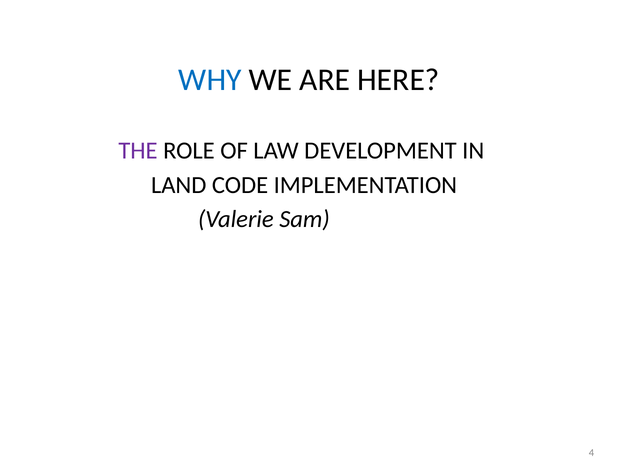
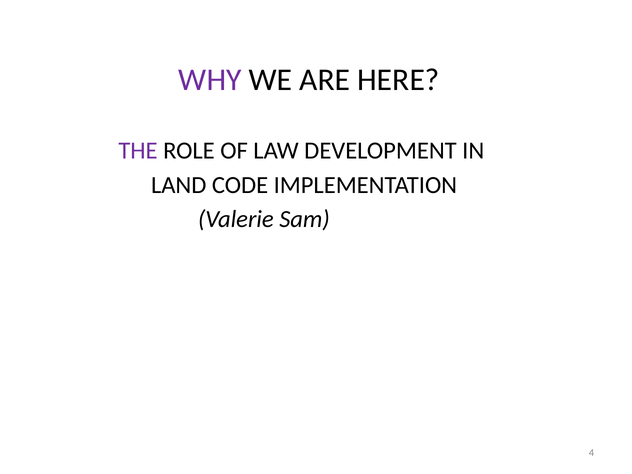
WHY colour: blue -> purple (210, 80)
